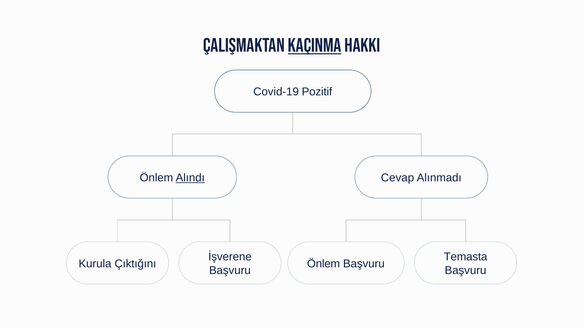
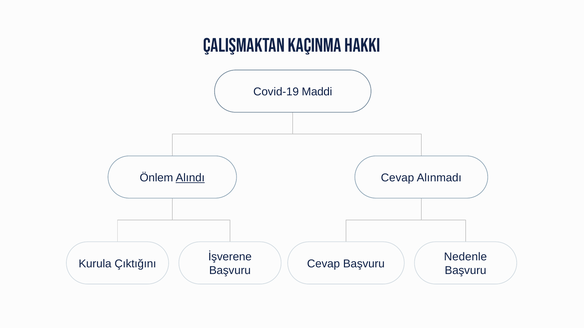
KAÇINMA underline: present -> none (315, 45)
Pozitif: Pozitif -> Maddi (317, 92)
Temasta: Temasta -> Nedenle (465, 257)
Önlem: Önlem -> Cevap (323, 264)
